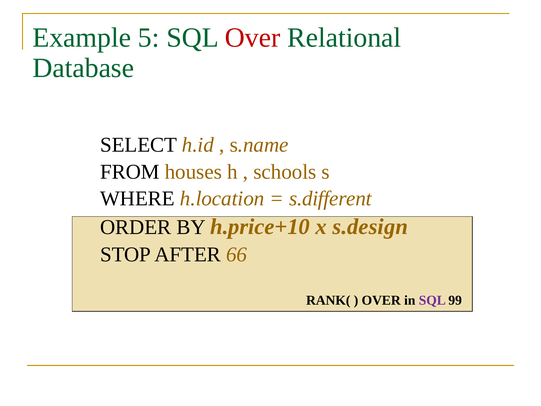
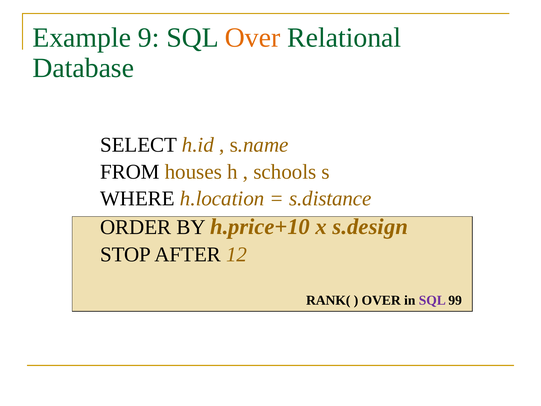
5: 5 -> 9 (149, 38)
Over colour: red -> orange (253, 38)
s.different: s.different -> s.distance (330, 199)
66: 66 -> 12 (237, 254)
